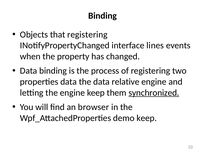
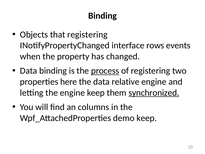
lines: lines -> rows (155, 45)
process underline: none -> present (105, 71)
properties data: data -> here (69, 82)
browser: browser -> columns (94, 107)
